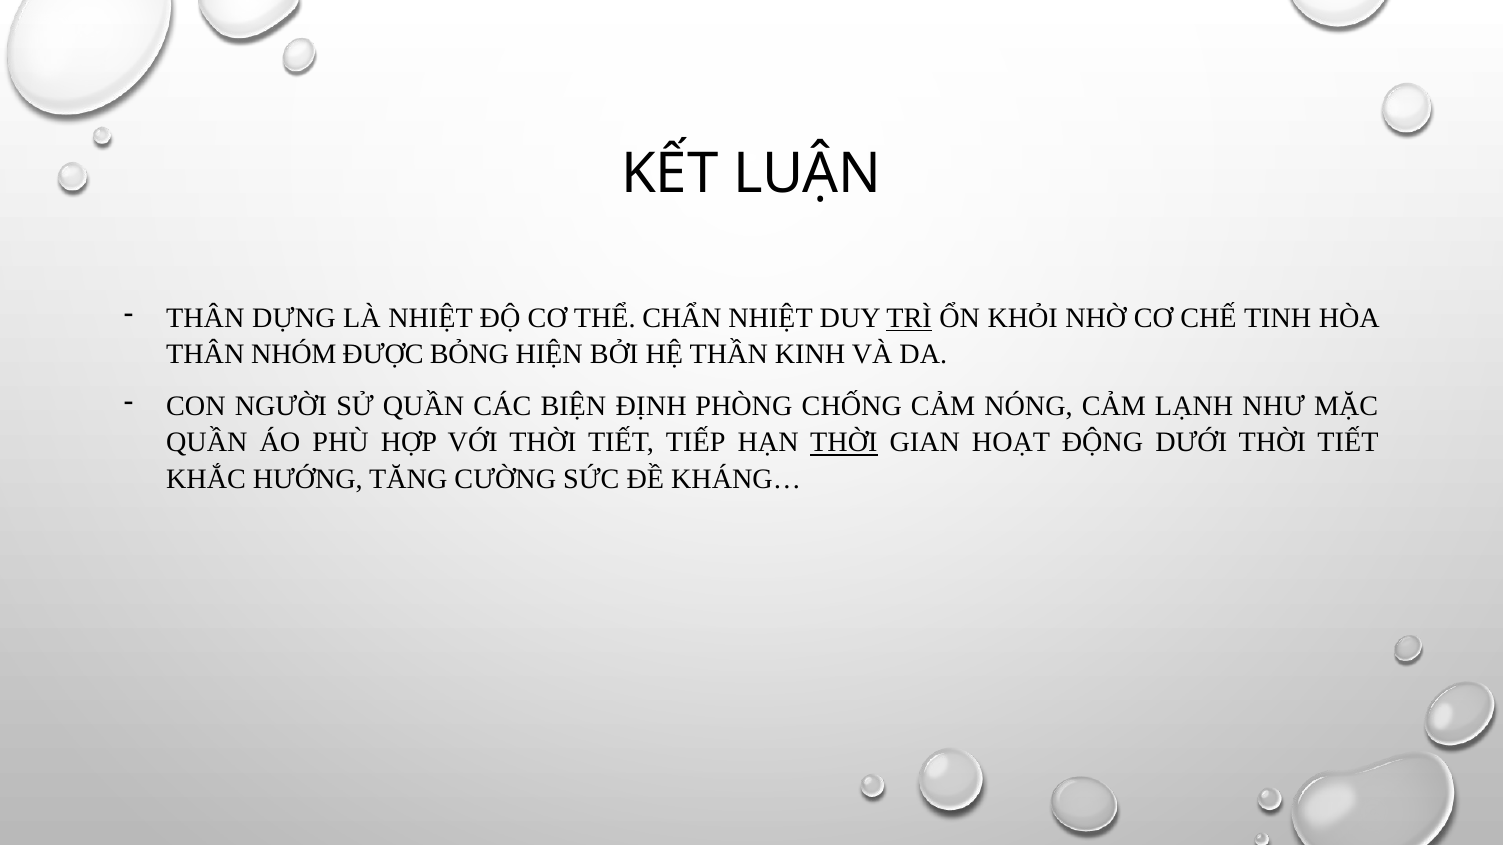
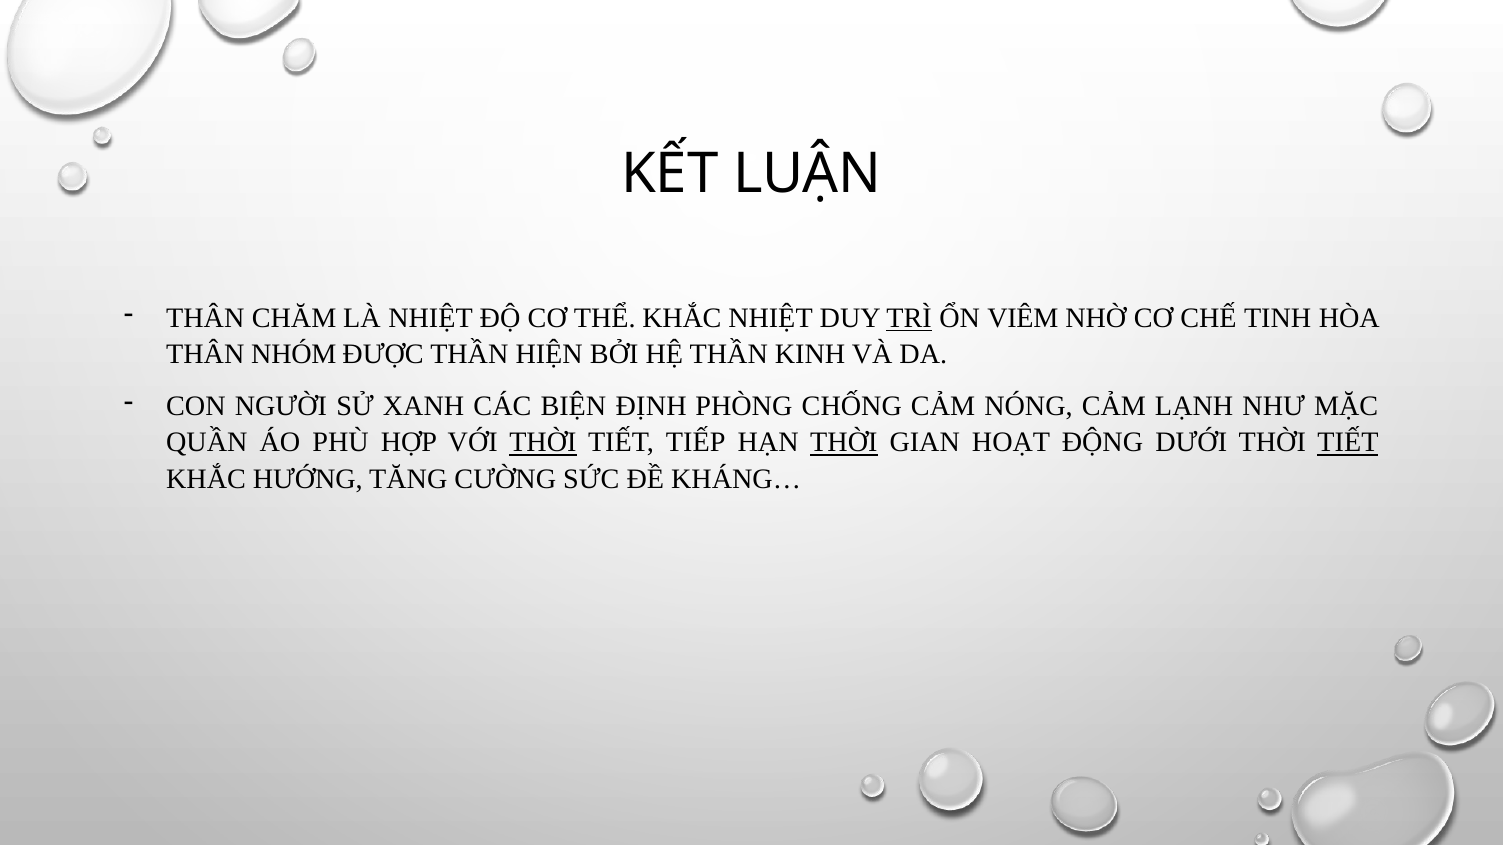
DỰNG: DỰNG -> CHĂM (294, 319)
THỂ CHẨN: CHẨN -> KHẮC (682, 319)
KHỎI: KHỎI -> VIÊM (1023, 319)
ĐƯỢC BỎNG: BỎNG -> THẦN (469, 355)
SỬ QUẦN: QUẦN -> XANH (424, 407)
THỜI underline: none -> present (543, 443)
TIẾT underline: none -> present (1348, 443)
